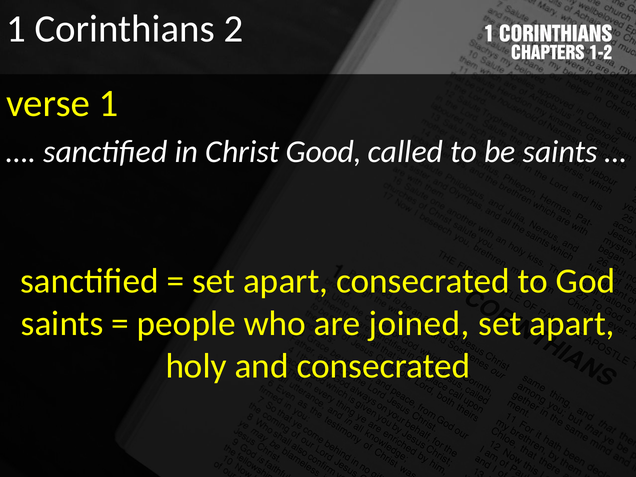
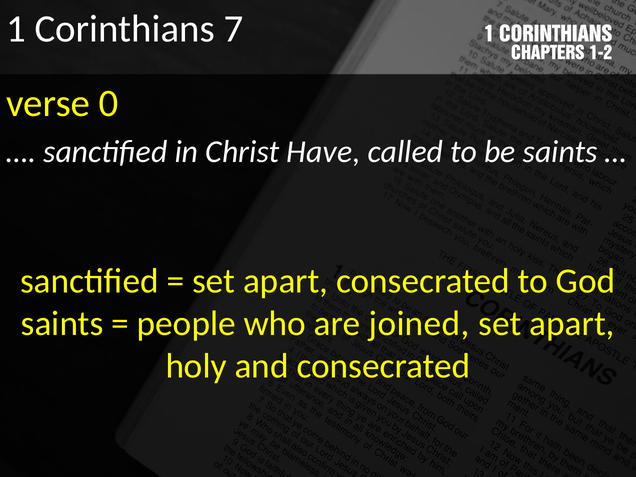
2: 2 -> 7 (233, 29)
verse 1: 1 -> 0 (109, 103)
Good: Good -> Have (323, 152)
